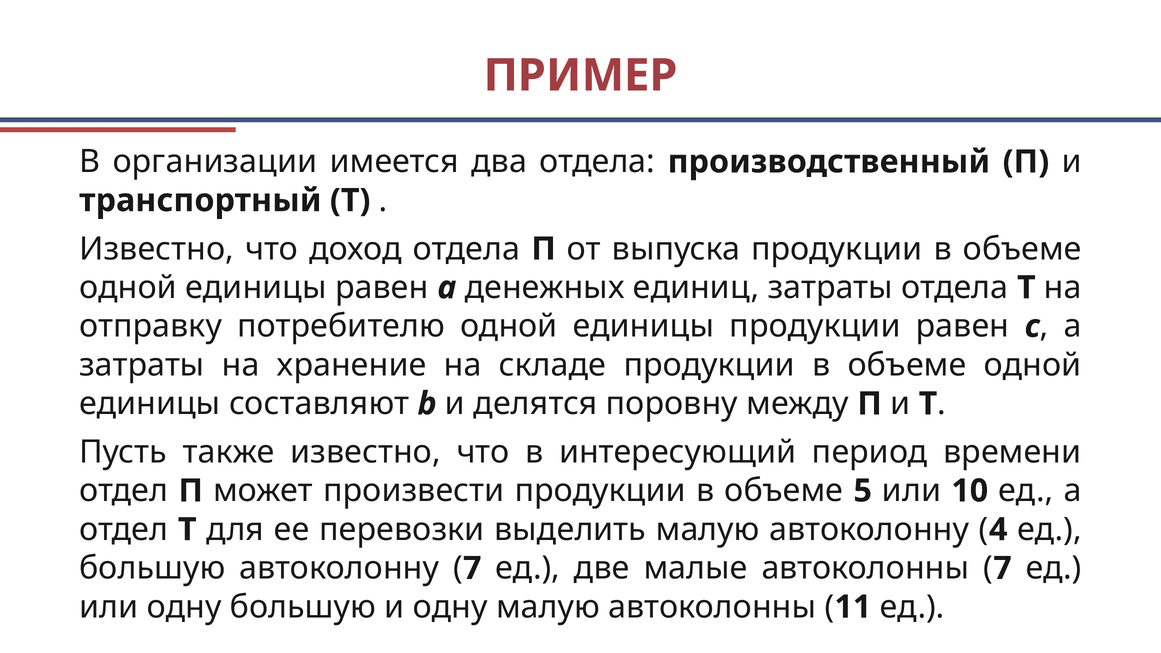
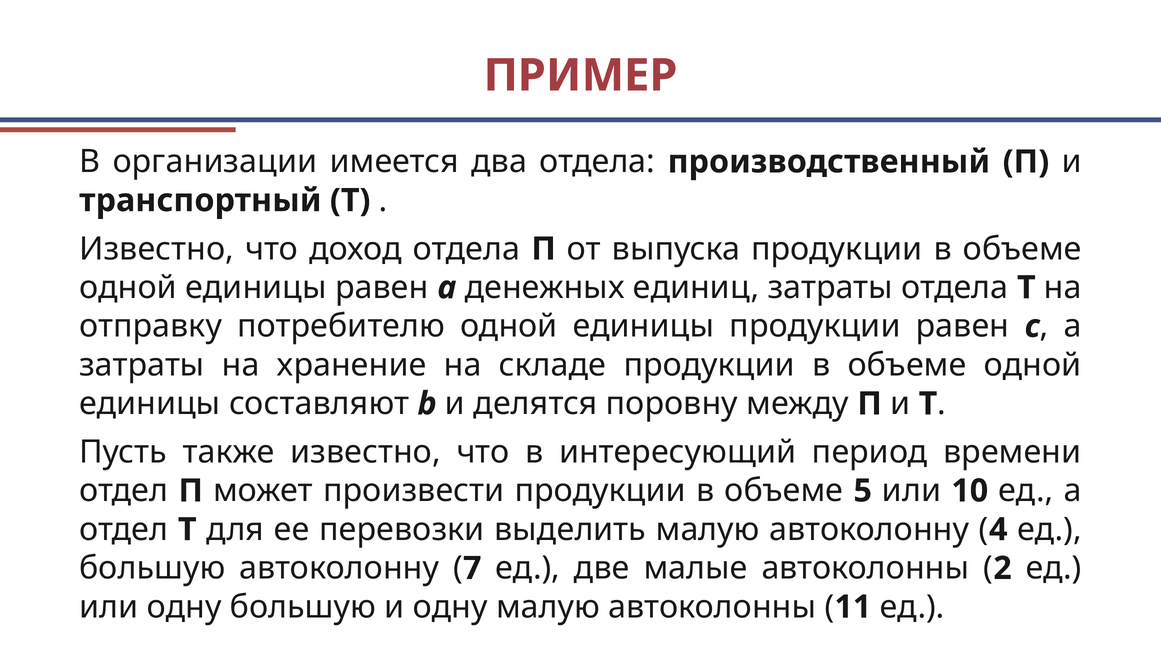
7: 7 -> 2 (1003, 568)
